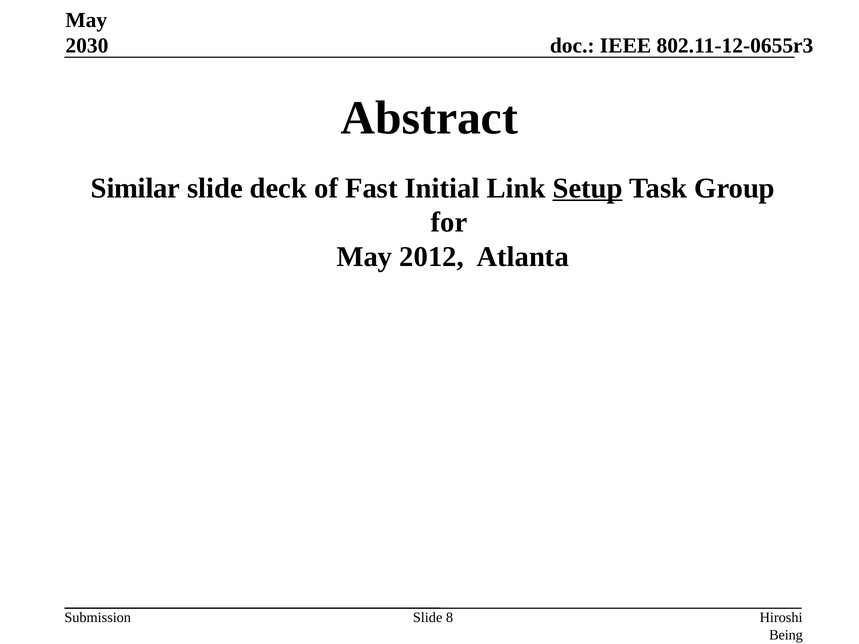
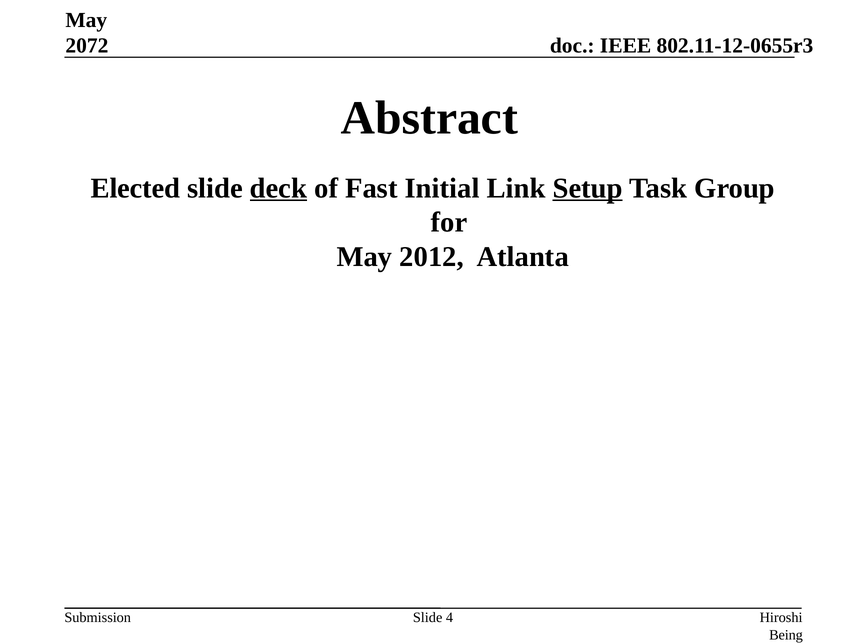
2030: 2030 -> 2072 (87, 46)
Similar: Similar -> Elected (135, 188)
deck underline: none -> present (278, 188)
8: 8 -> 4 (450, 618)
